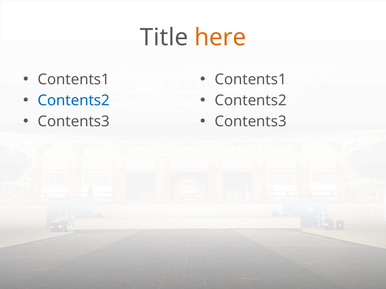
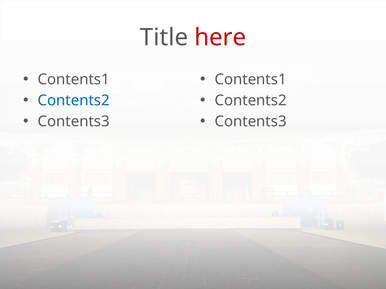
here colour: orange -> red (220, 37)
